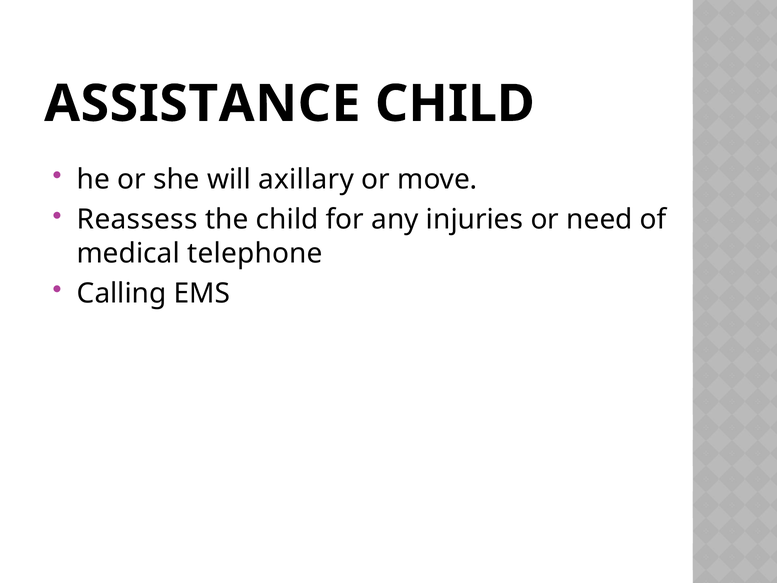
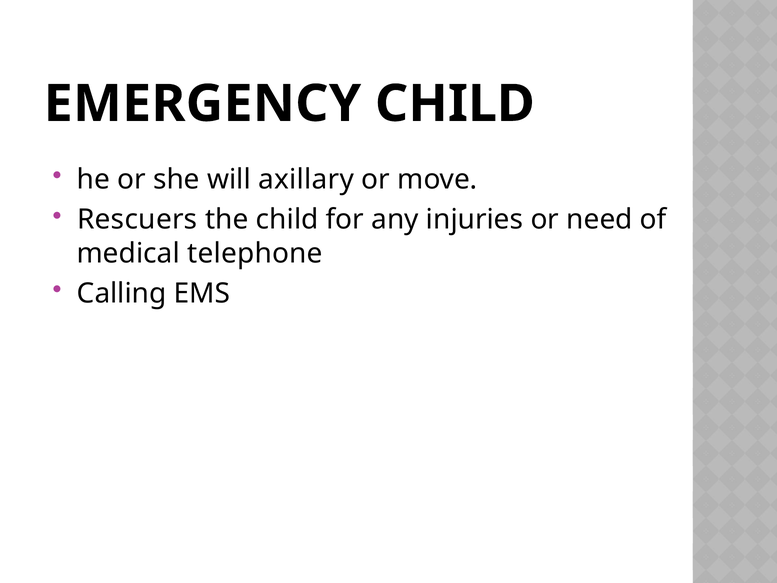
ASSISTANCE: ASSISTANCE -> EMERGENCY (202, 104)
Reassess: Reassess -> Rescuers (137, 220)
